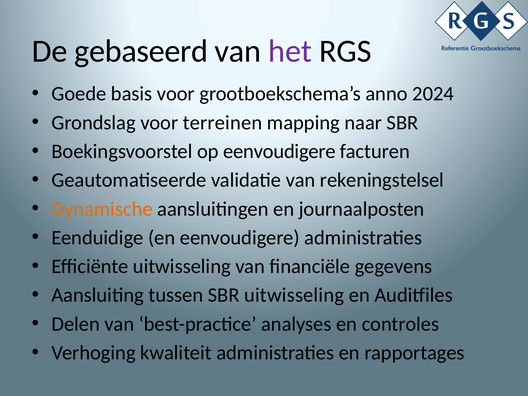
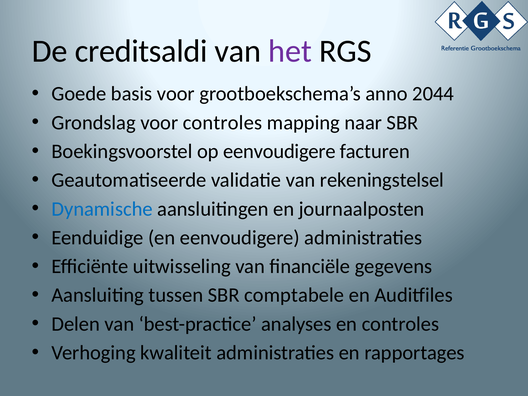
gebaseerd: gebaseerd -> creditsaldi (141, 51)
2024: 2024 -> 2044 (433, 94)
voor terreinen: terreinen -> controles (223, 123)
Dynamische colour: orange -> blue (102, 209)
SBR uitwisseling: uitwisseling -> comptabele (294, 295)
